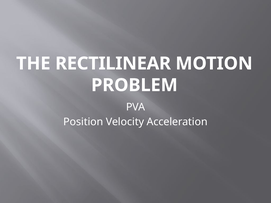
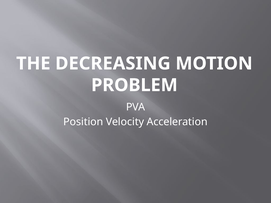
RECTILINEAR: RECTILINEAR -> DECREASING (113, 64)
